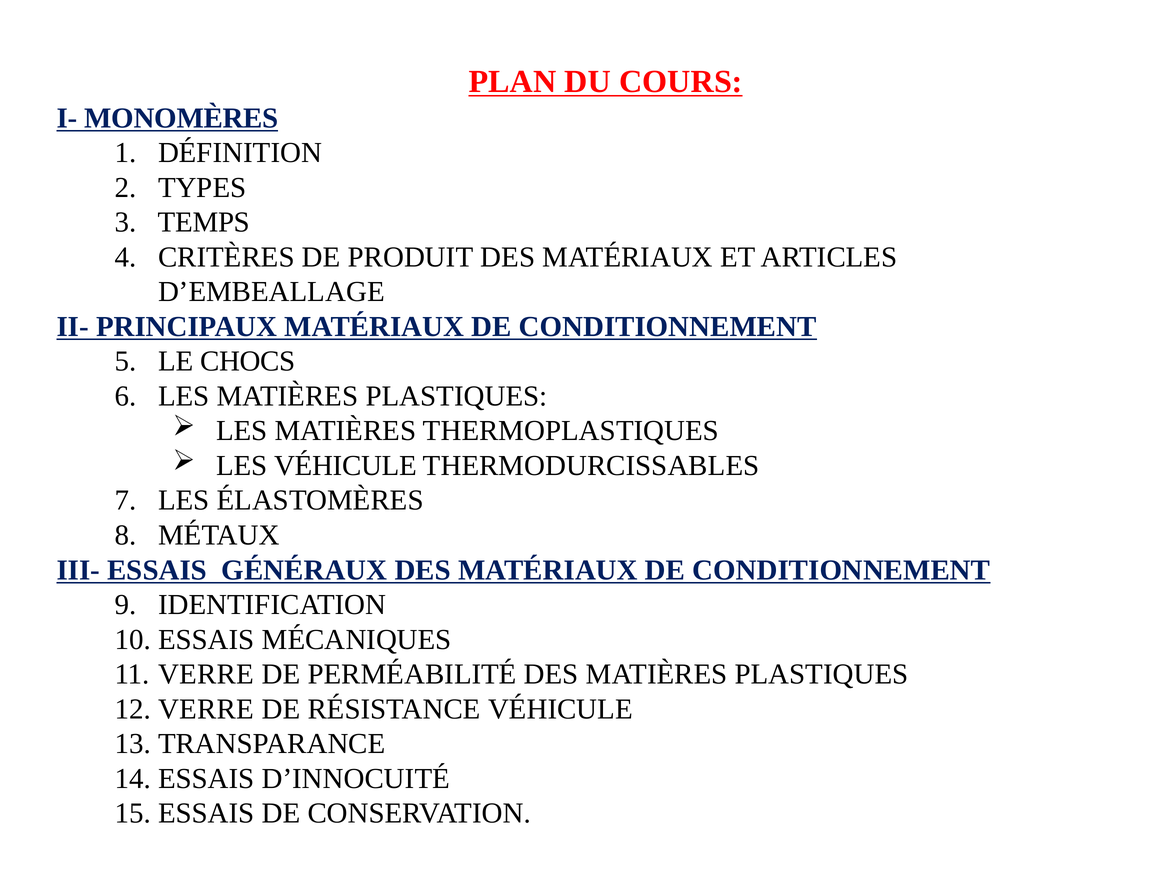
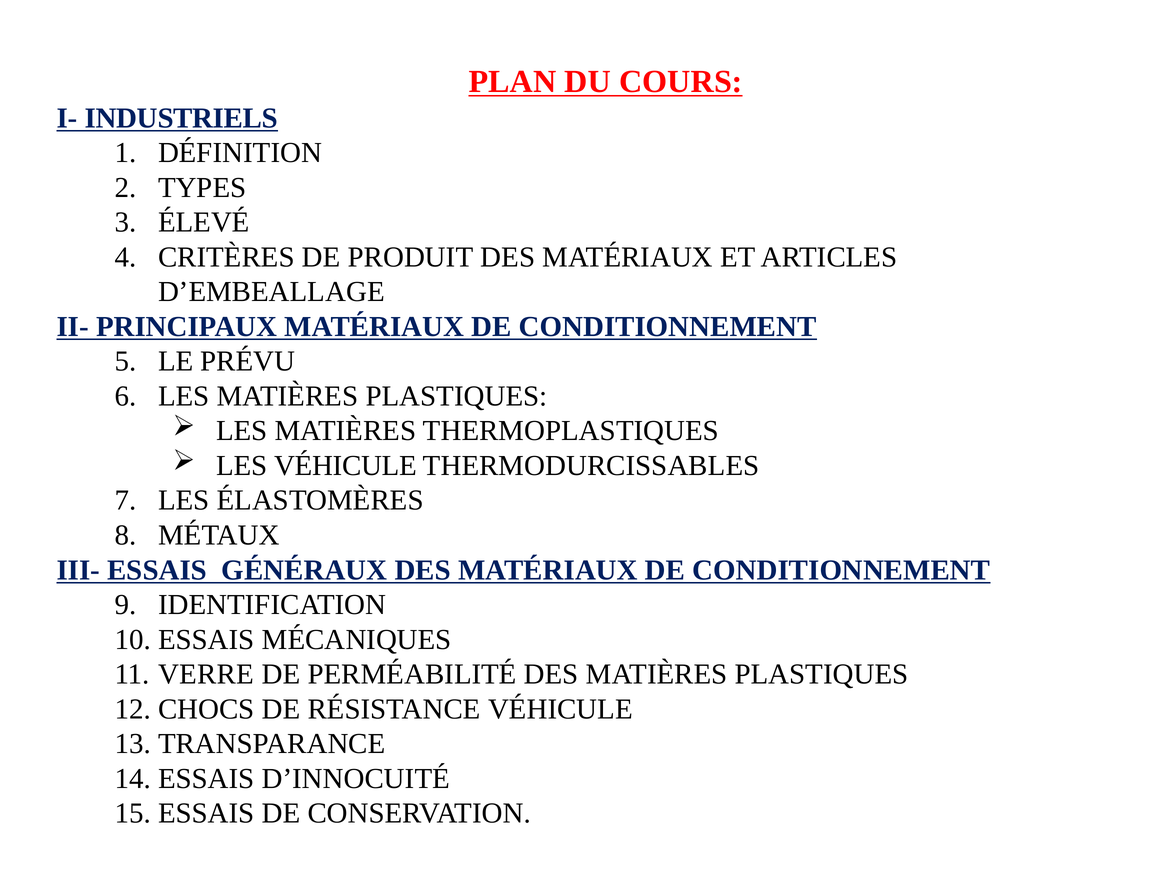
MONOMÈRES: MONOMÈRES -> INDUSTRIELS (181, 118)
TEMPS: TEMPS -> ÉLEVÉ (204, 222)
CHOCS: CHOCS -> PRÉVU (248, 362)
VERRE: VERRE -> CHOCS (206, 709)
